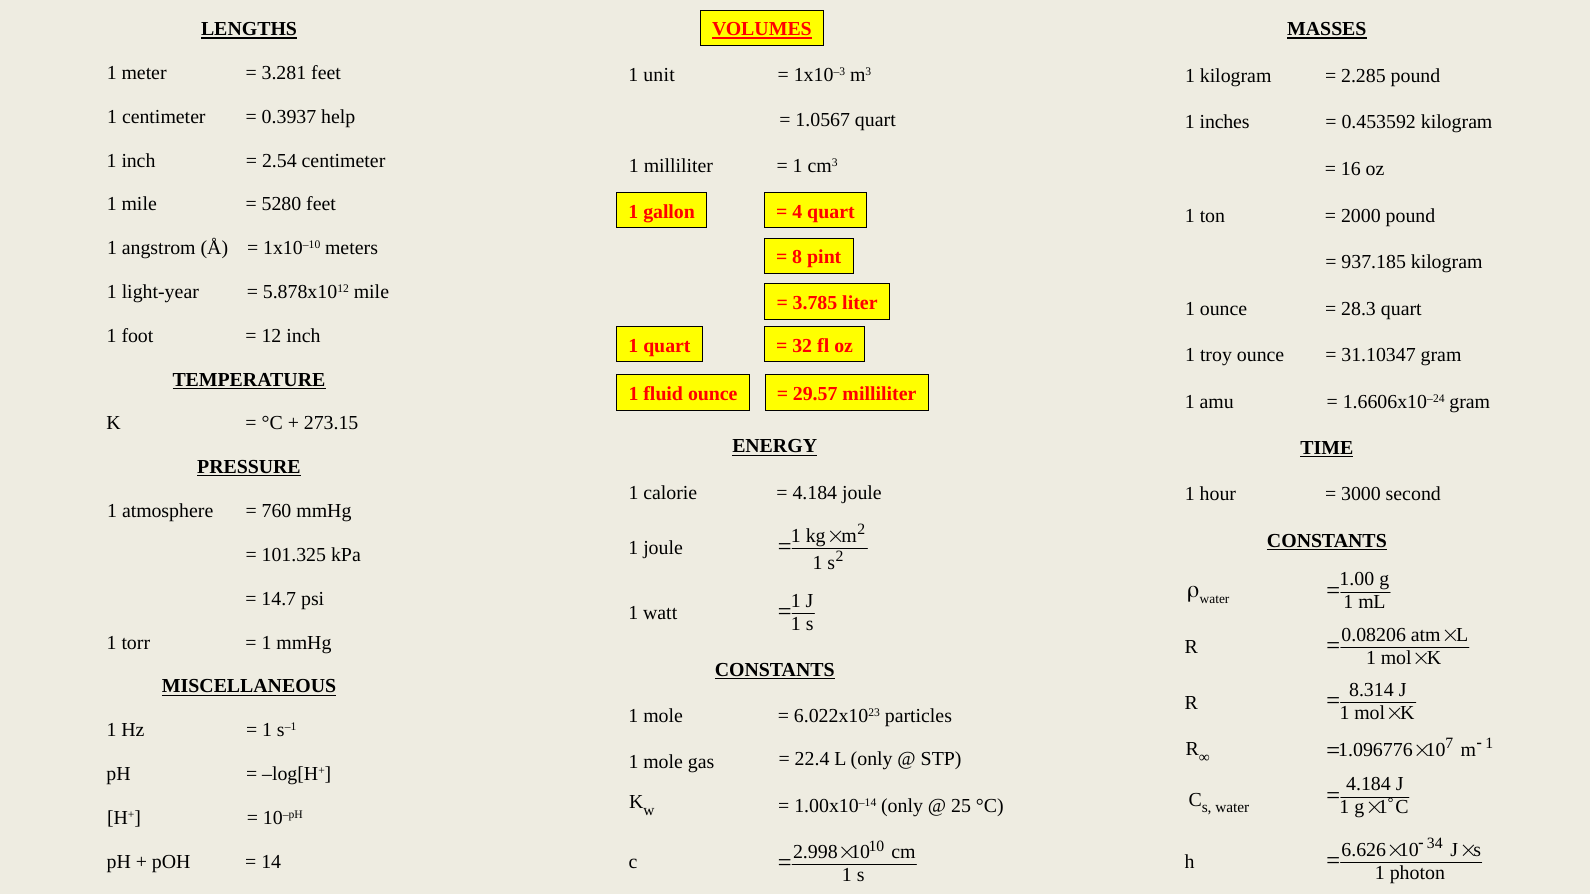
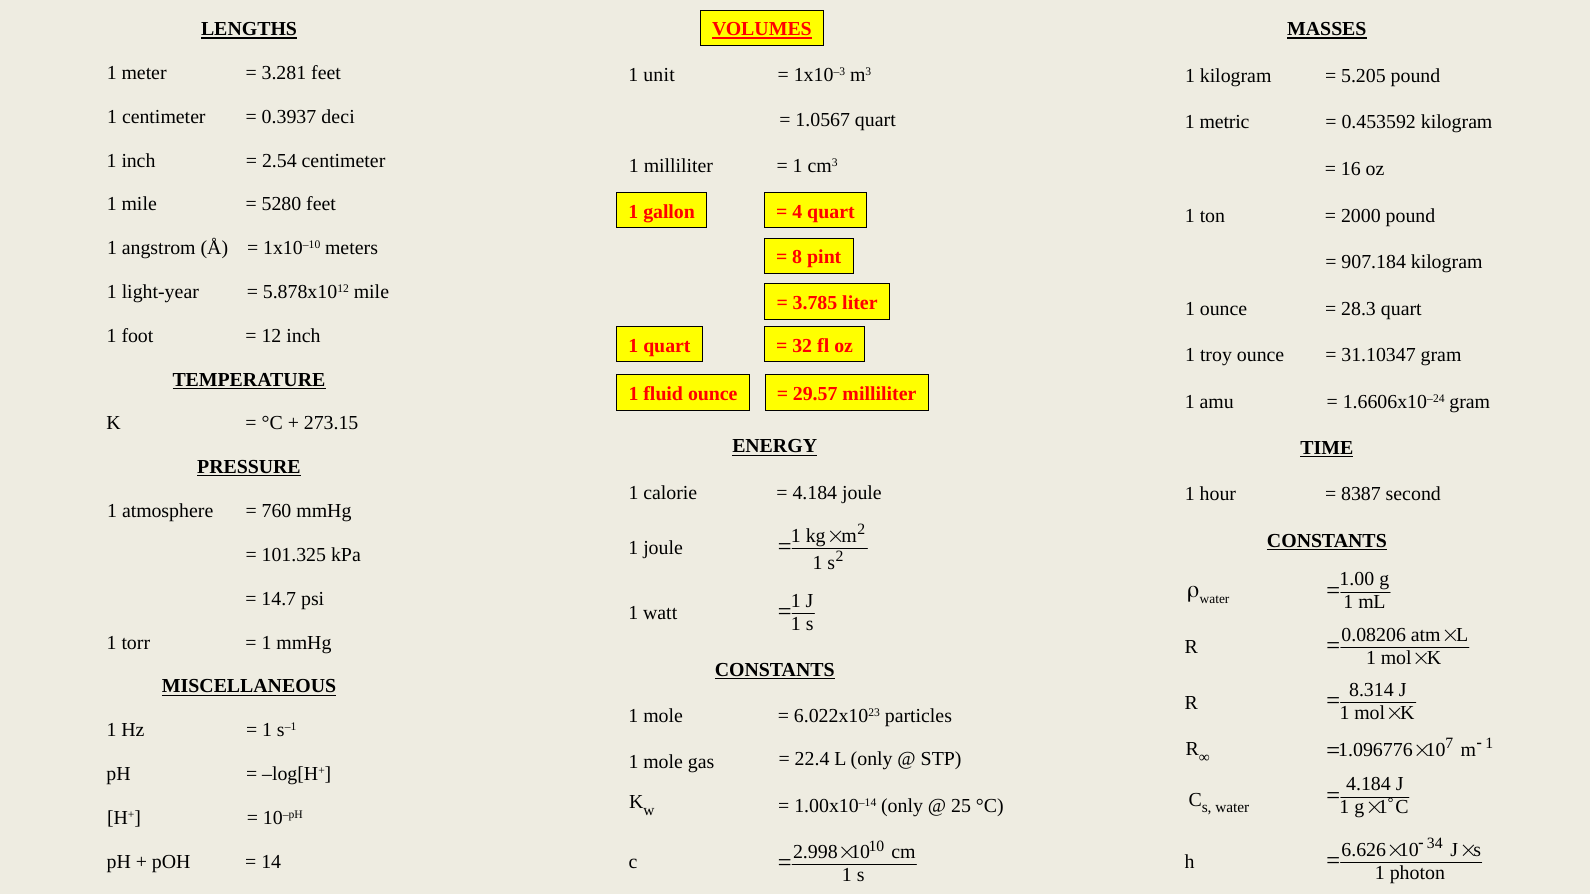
2.285: 2.285 -> 5.205 (1363, 76)
help: help -> deci (338, 117)
inches: inches -> metric (1225, 122)
937.185: 937.185 -> 907.184 (1374, 262)
3000: 3000 -> 8387 (1361, 495)
